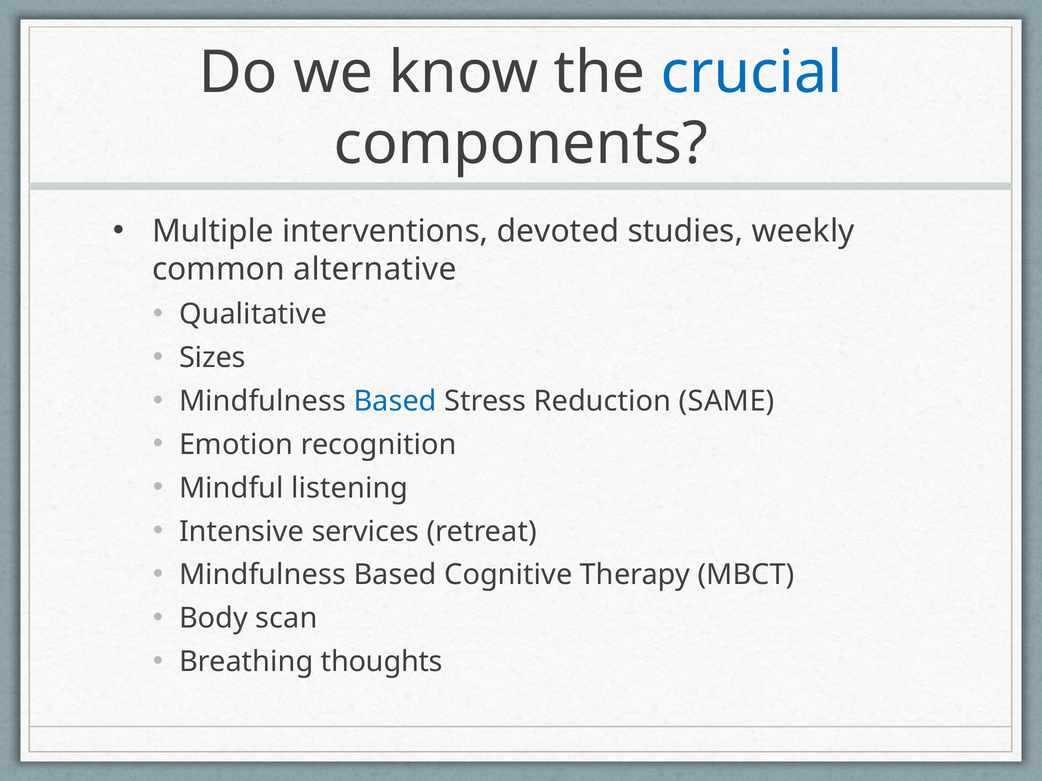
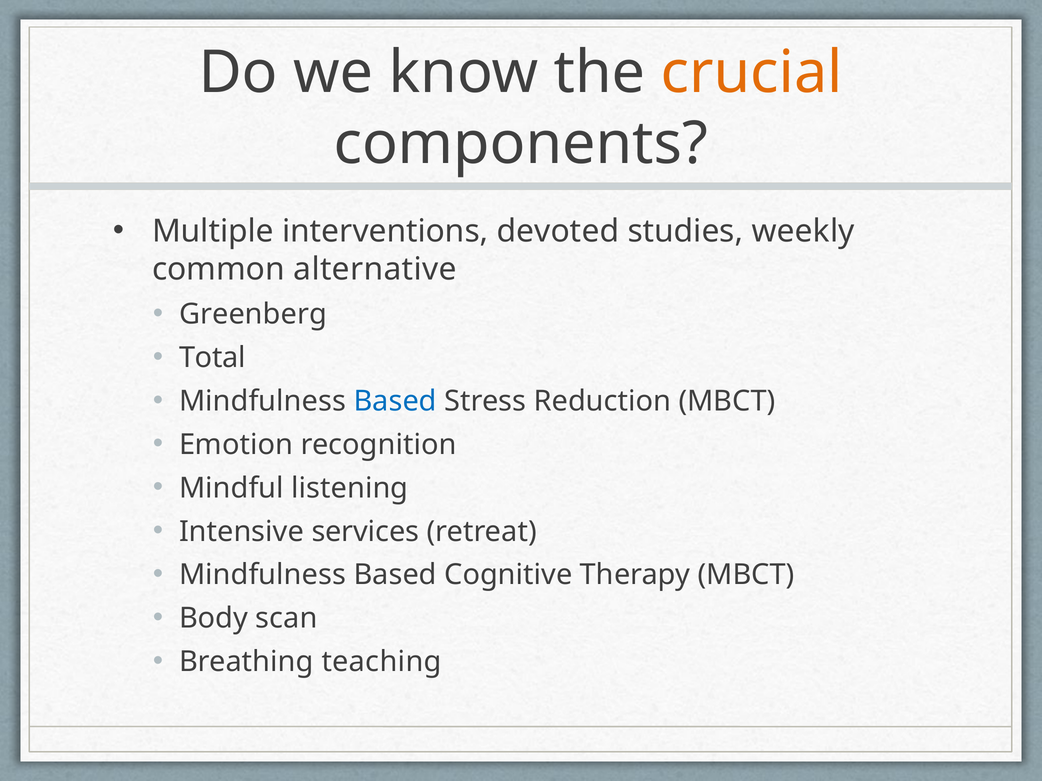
crucial colour: blue -> orange (752, 73)
Qualitative: Qualitative -> Greenberg (253, 315)
Sizes: Sizes -> Total (212, 358)
Reduction SAME: SAME -> MBCT (727, 401)
thoughts: thoughts -> teaching (382, 662)
